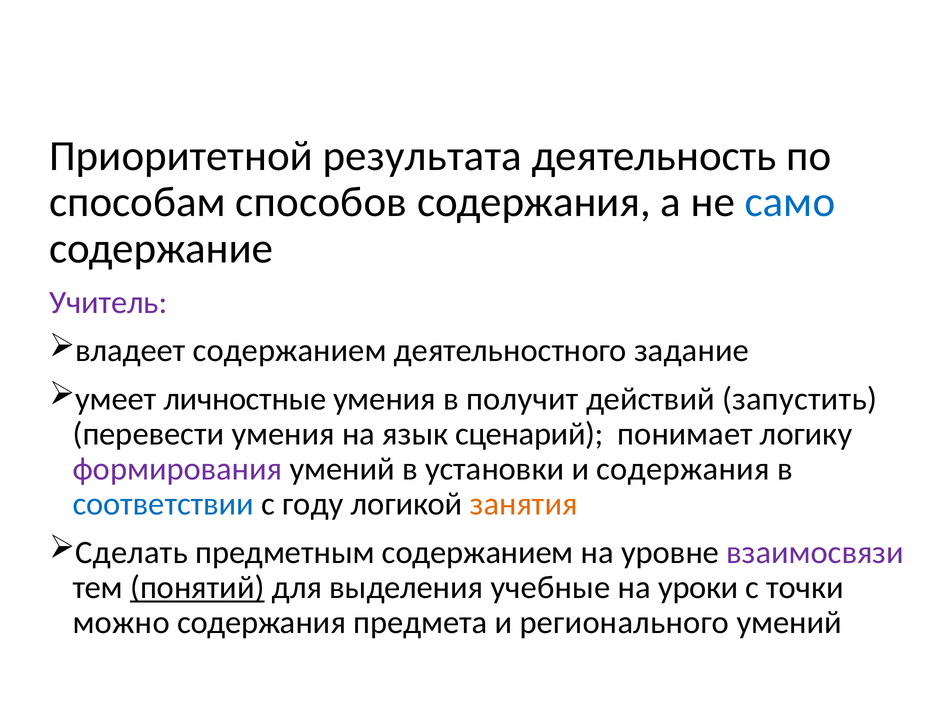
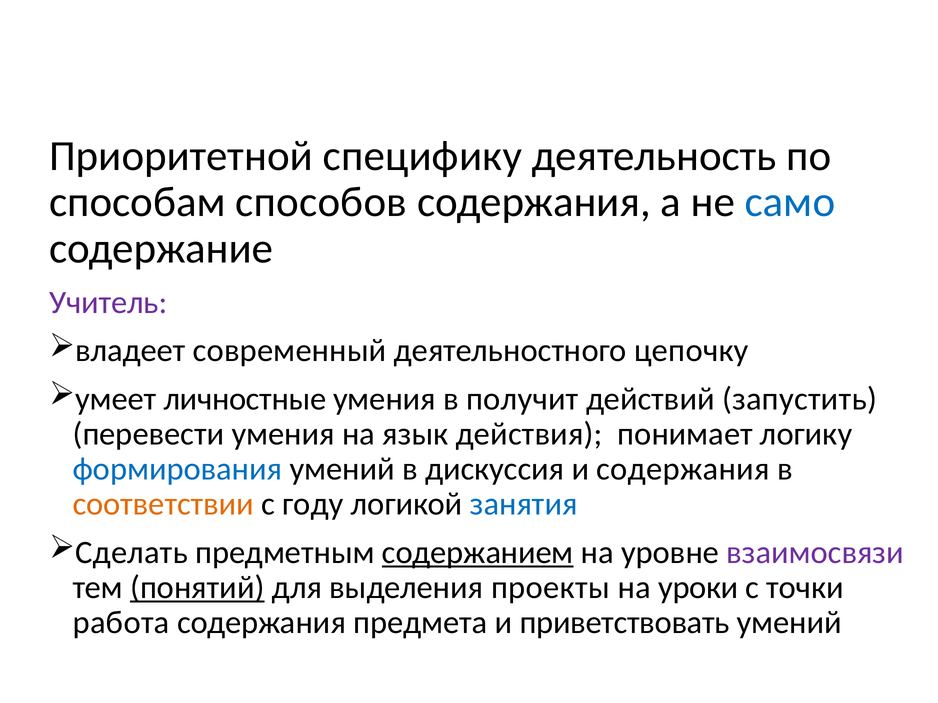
результата: результата -> специфику (422, 156)
владеет содержанием: содержанием -> современный (290, 351)
задание: задание -> цепочку (691, 351)
сценарий: сценарий -> действия (529, 434)
формирования colour: purple -> blue (177, 469)
установки: установки -> дискуссия (495, 469)
соответствии colour: blue -> orange (163, 505)
занятия colour: orange -> blue (524, 505)
содержанием underline: none -> present (478, 553)
учебные: учебные -> проекты (550, 588)
можно: можно -> работа (121, 623)
регионального: регионального -> приветствовать (625, 623)
